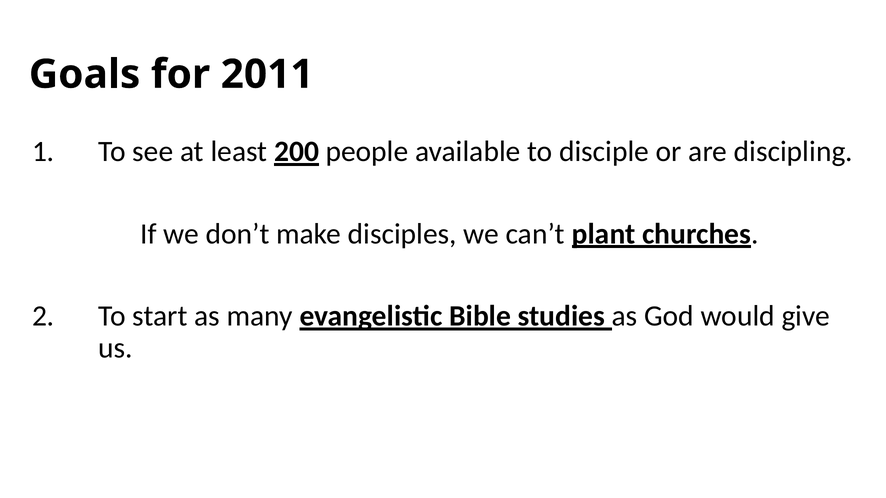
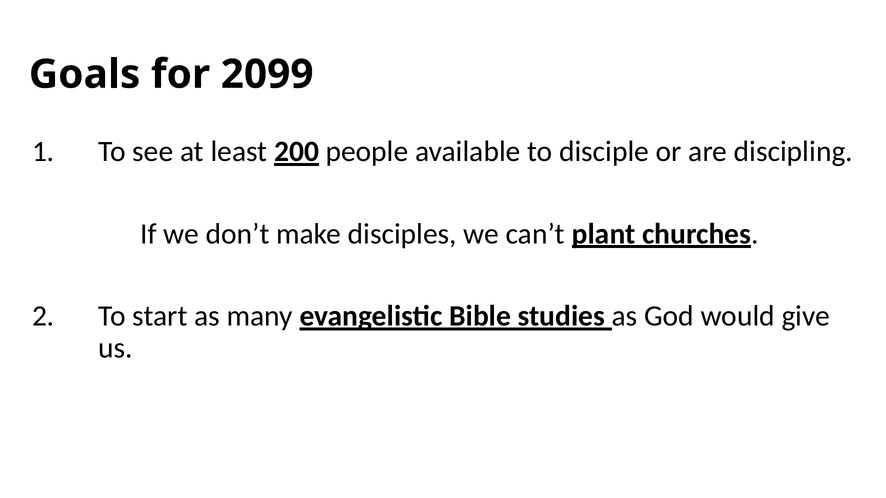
2011: 2011 -> 2099 (267, 74)
